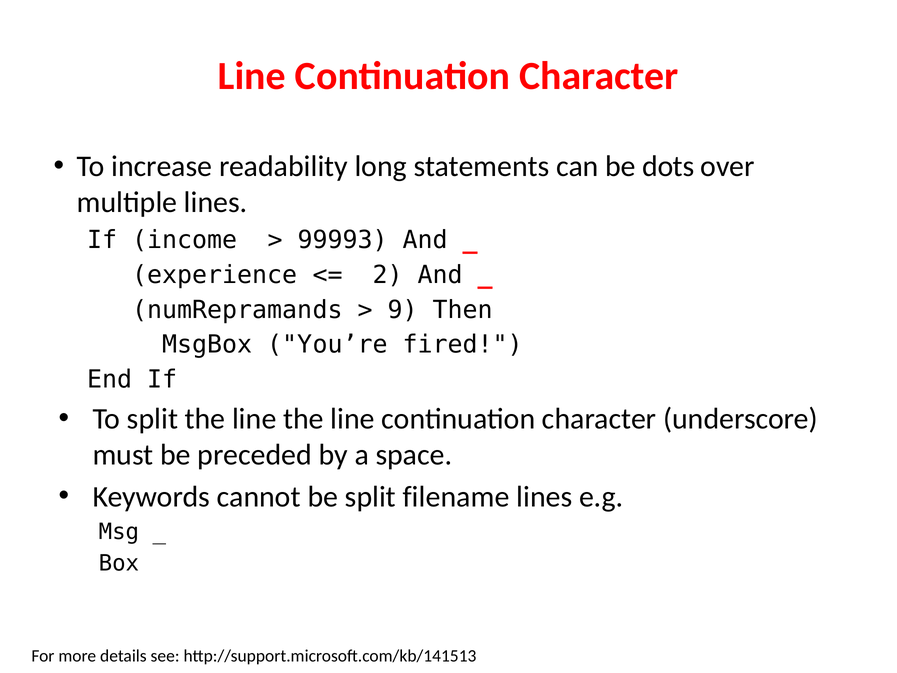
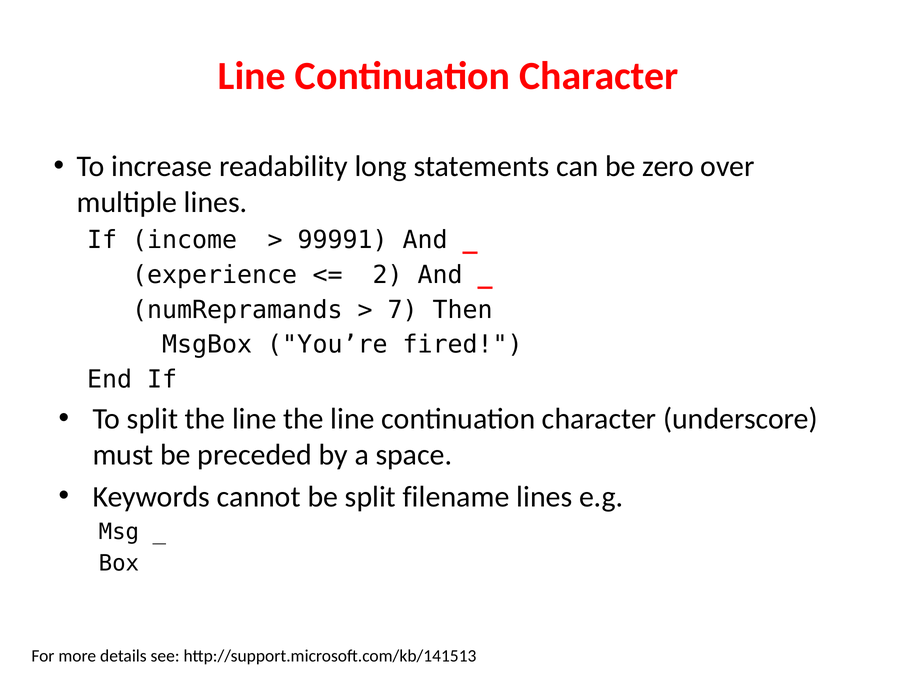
dots: dots -> zero (668, 167)
99993: 99993 -> 99991 (343, 240)
9: 9 -> 7 (403, 310)
